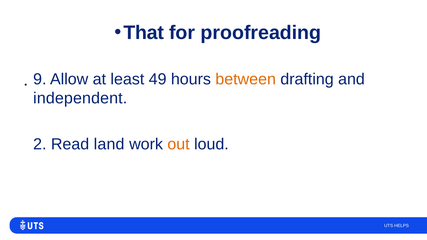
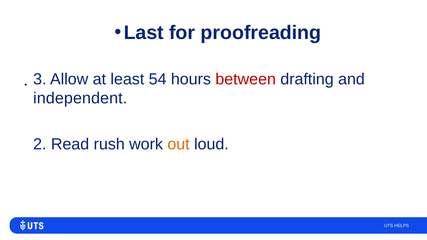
That: That -> Last (144, 33)
9: 9 -> 3 (40, 79)
49: 49 -> 54 (158, 79)
between colour: orange -> red (246, 79)
land: land -> rush (109, 144)
